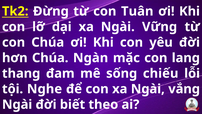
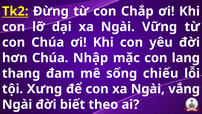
Tuân: Tuân -> Chắp (137, 11)
Ngàn: Ngàn -> Nhập (91, 58)
Nghe: Nghe -> Xưng (44, 89)
